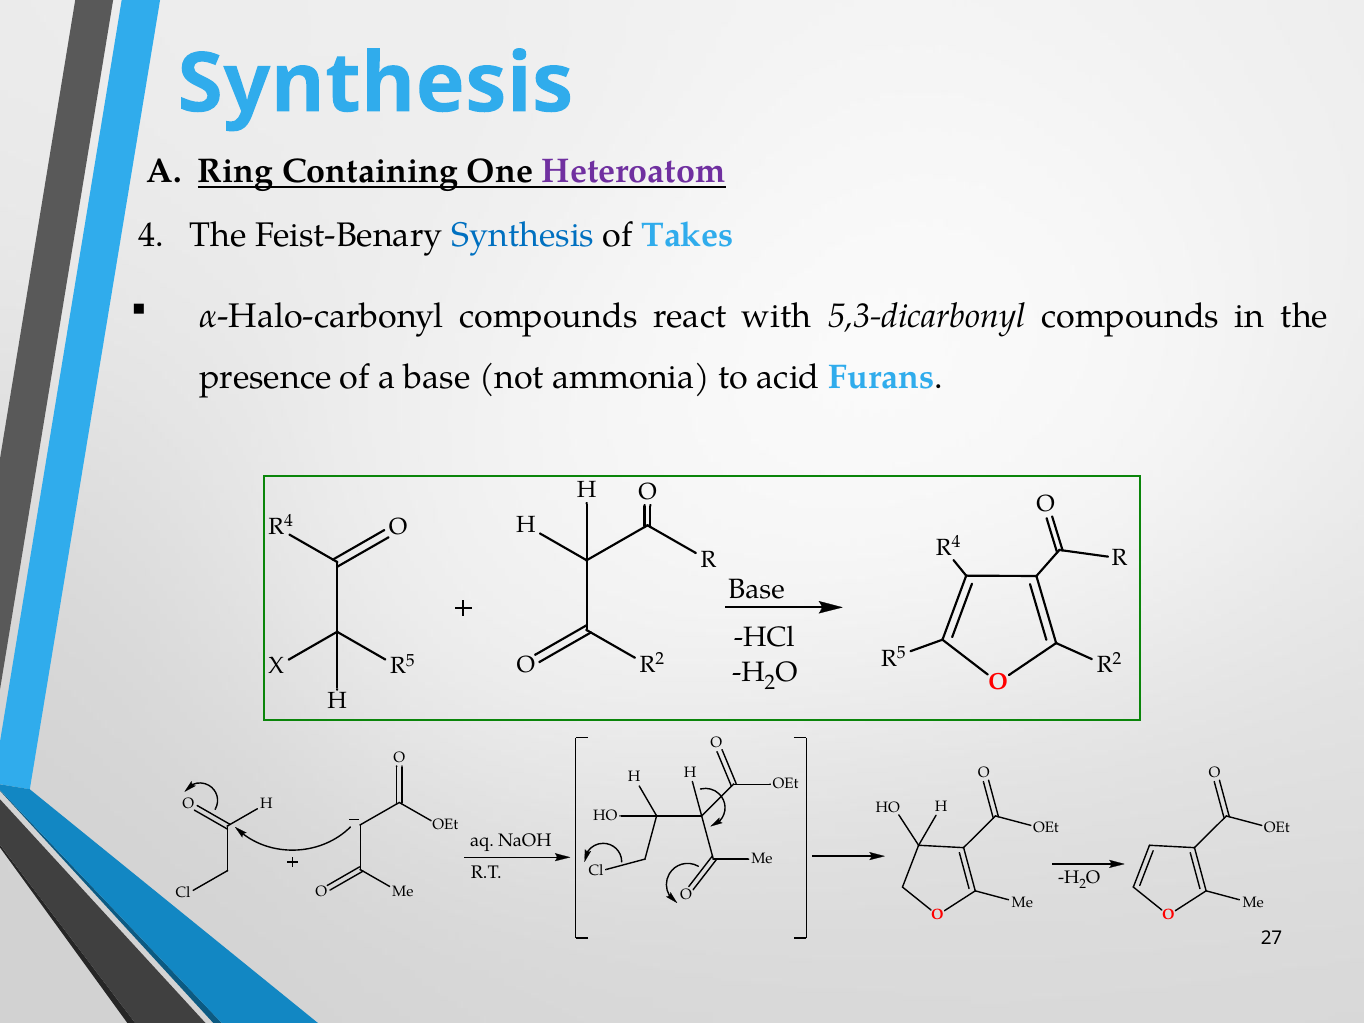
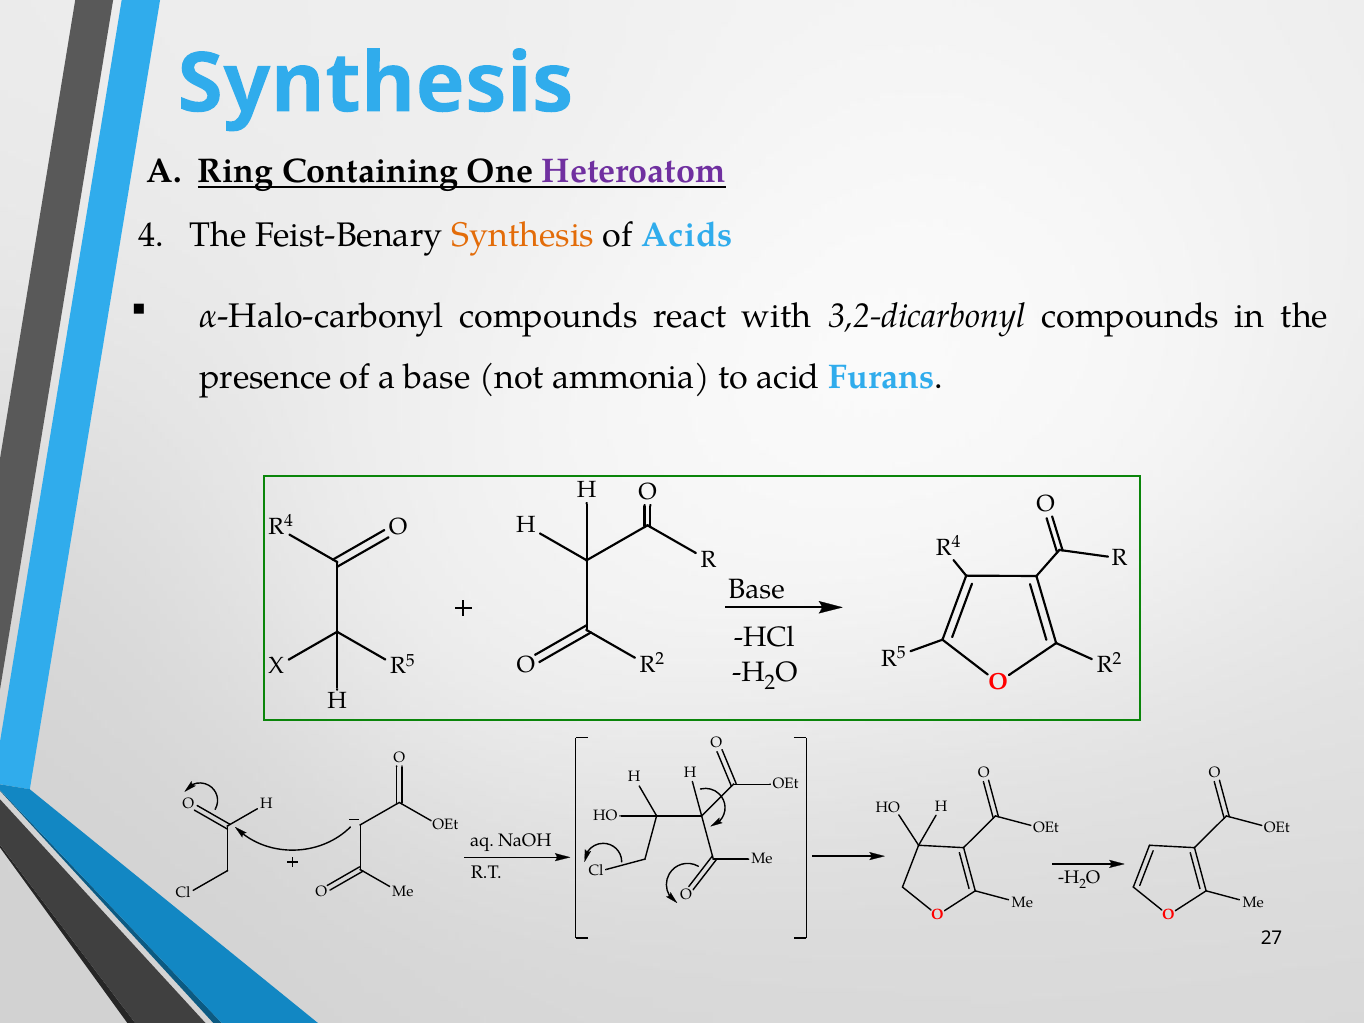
Synthesis colour: blue -> orange (523, 235)
Takes: Takes -> Acids (687, 235)
5,3-dicarbonyl: 5,3-dicarbonyl -> 3,2-dicarbonyl (927, 316)
